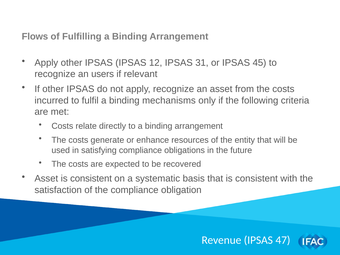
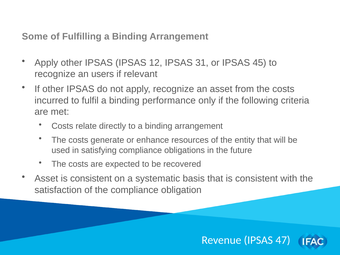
Flows: Flows -> Some (35, 36)
mechanisms: mechanisms -> performance (169, 100)
